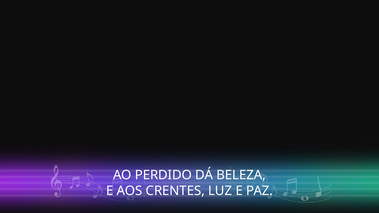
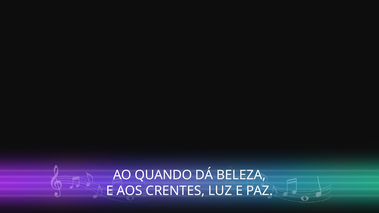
PERDIDO: PERDIDO -> QUANDO (163, 175)
